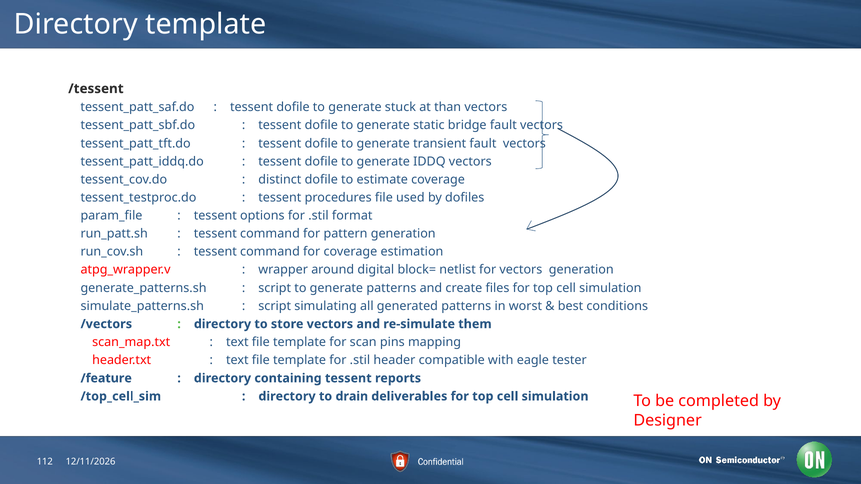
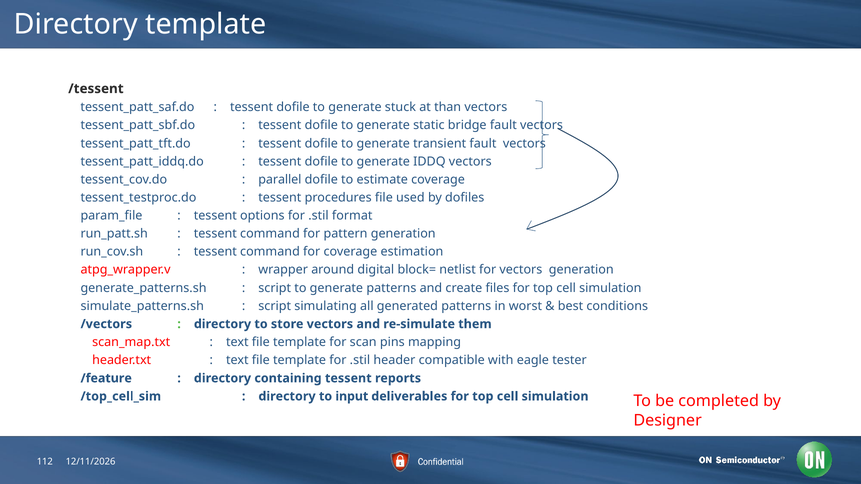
distinct: distinct -> parallel (280, 180)
drain: drain -> input (352, 397)
